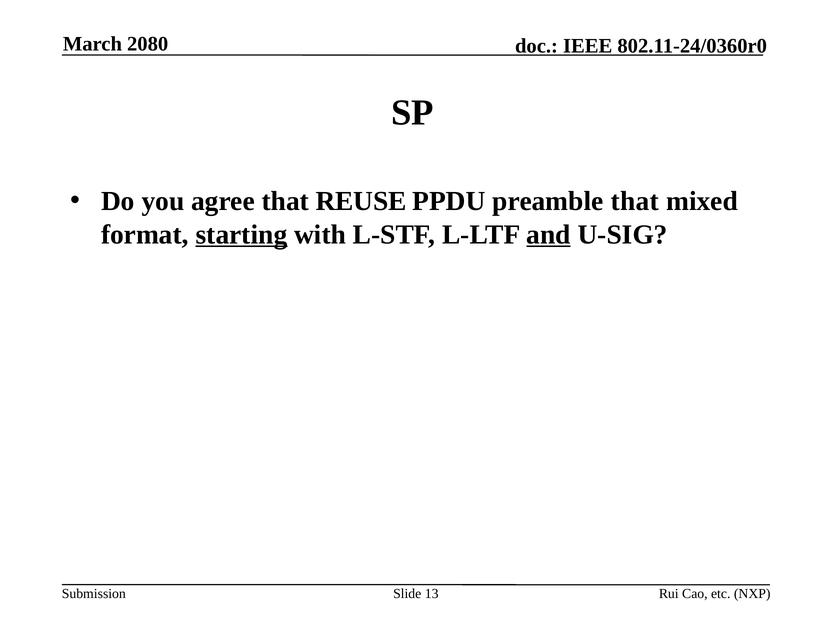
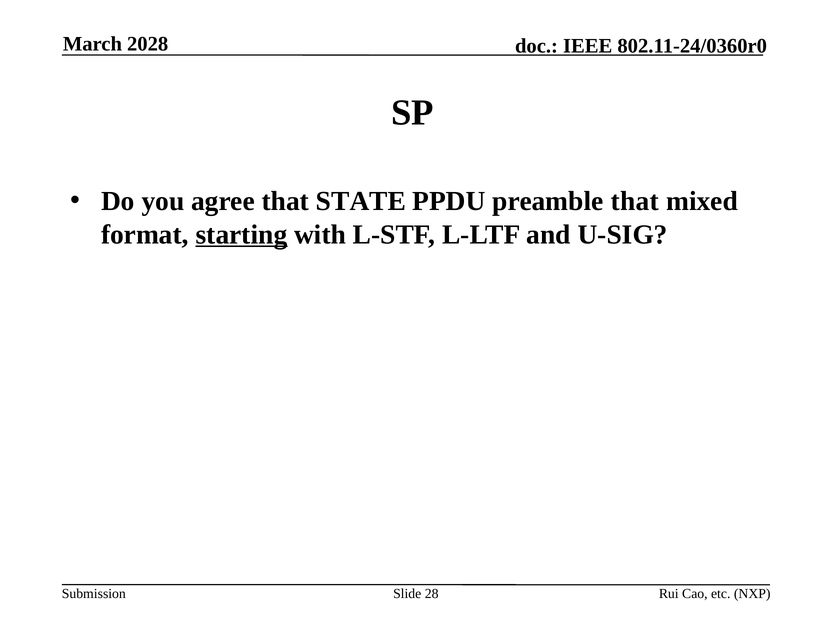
2080: 2080 -> 2028 (148, 44)
REUSE: REUSE -> STATE (361, 201)
and underline: present -> none (548, 234)
13: 13 -> 28 (432, 593)
